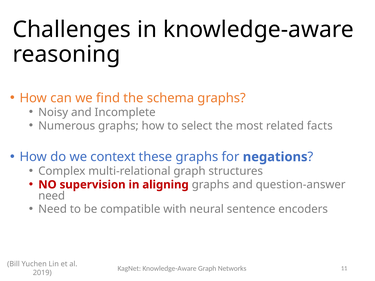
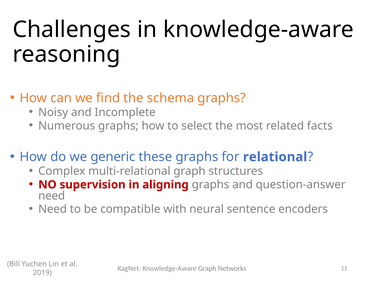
context: context -> generic (113, 157)
negations: negations -> relational (275, 157)
